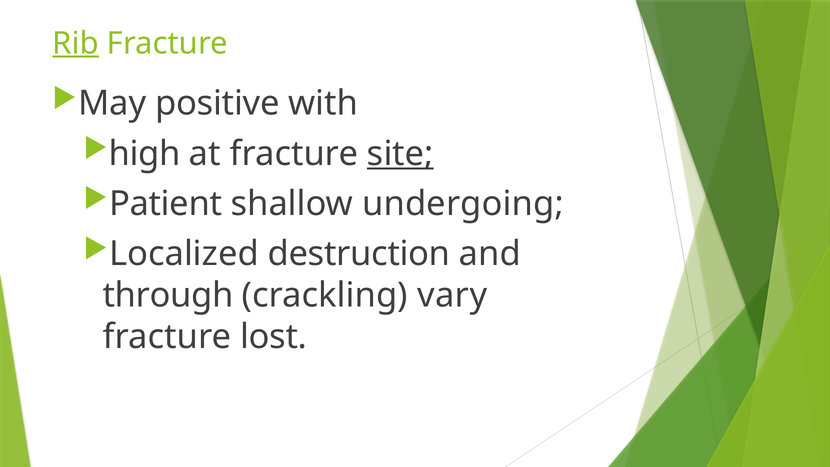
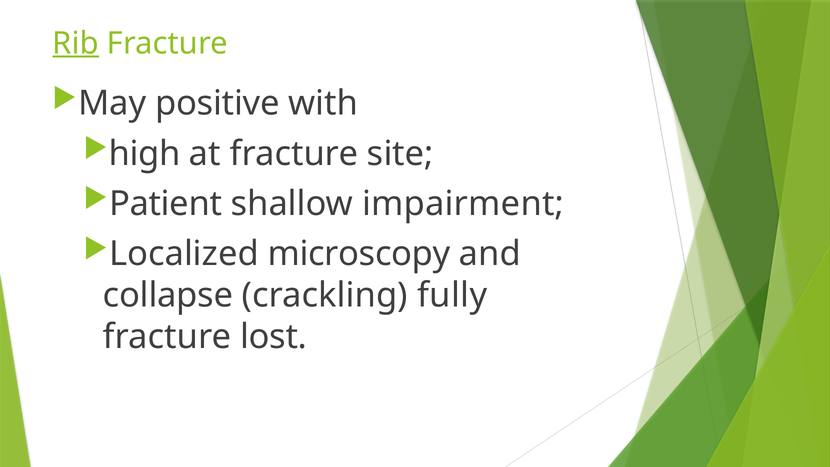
site underline: present -> none (400, 154)
undergoing: undergoing -> impairment (463, 204)
destruction: destruction -> microscopy (359, 254)
through: through -> collapse (168, 295)
vary: vary -> fully (452, 295)
